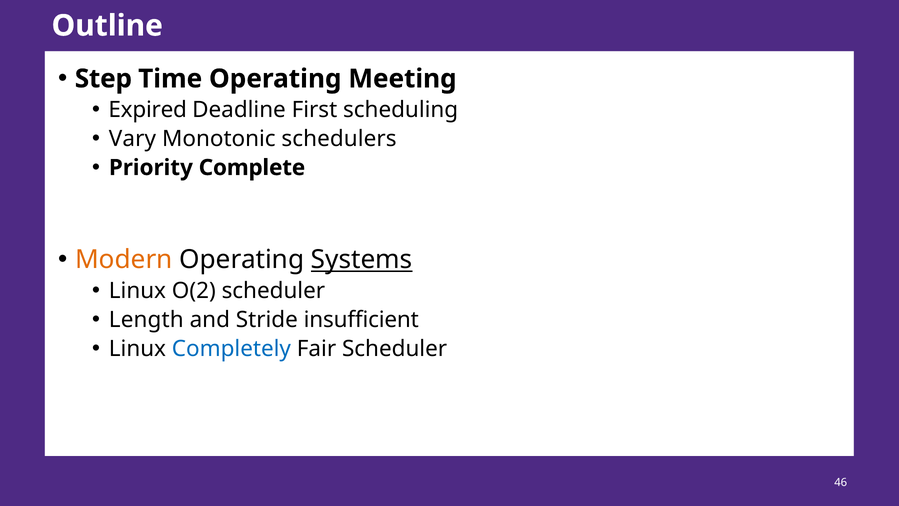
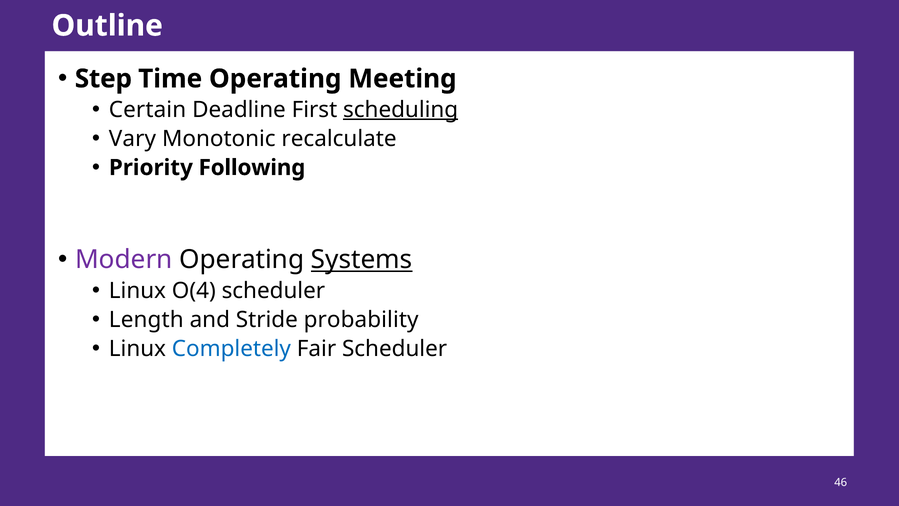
Expired: Expired -> Certain (148, 110)
scheduling underline: none -> present (401, 110)
schedulers: schedulers -> recalculate (339, 139)
Complete: Complete -> Following (252, 168)
Modern colour: orange -> purple (124, 260)
O(2: O(2 -> O(4 (194, 291)
insufficient: insufficient -> probability (361, 320)
